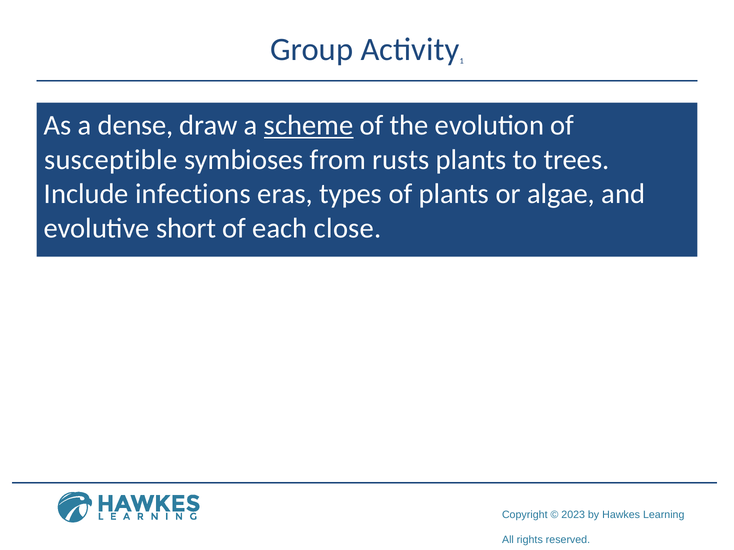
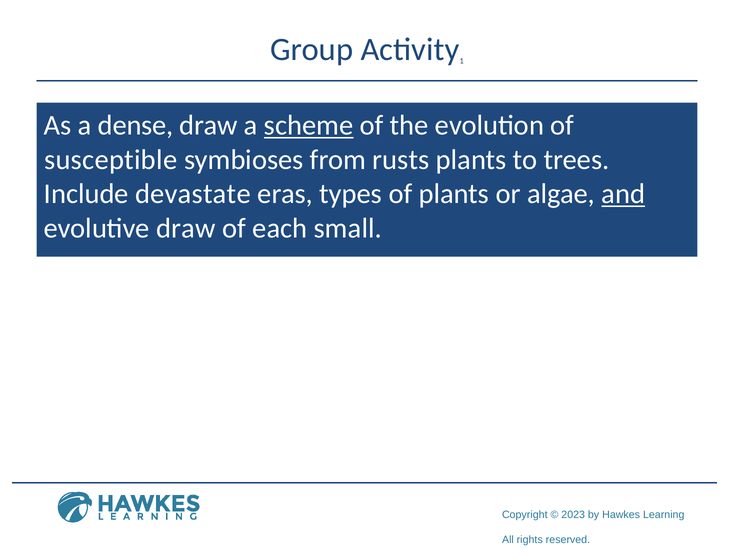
infections: infections -> devastate (193, 194)
and underline: none -> present (623, 194)
evolutive short: short -> draw (186, 228)
close: close -> small (348, 228)
